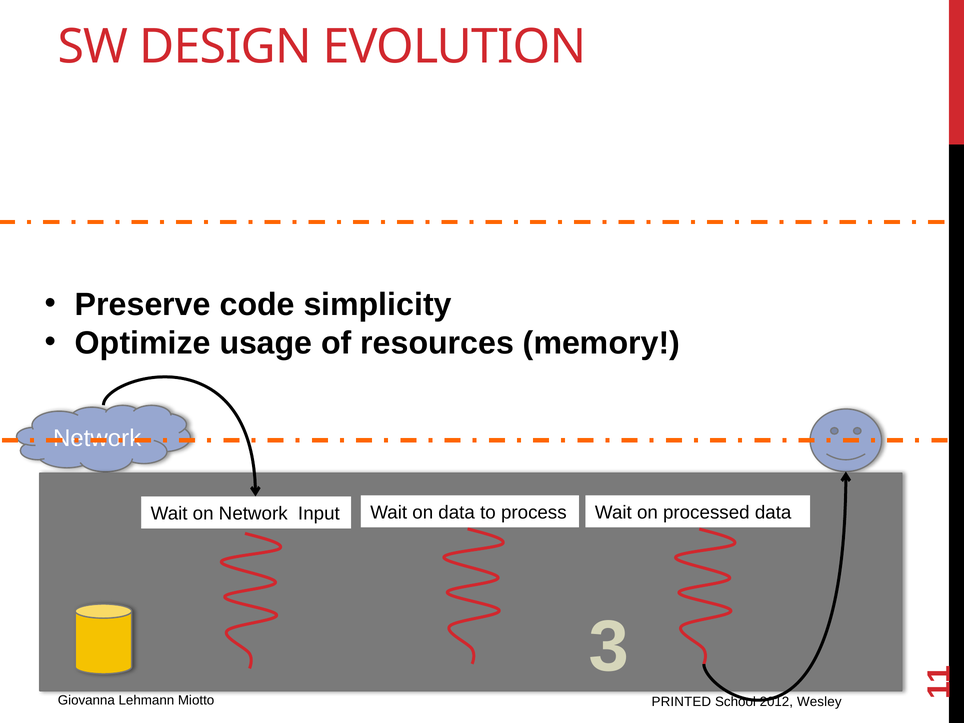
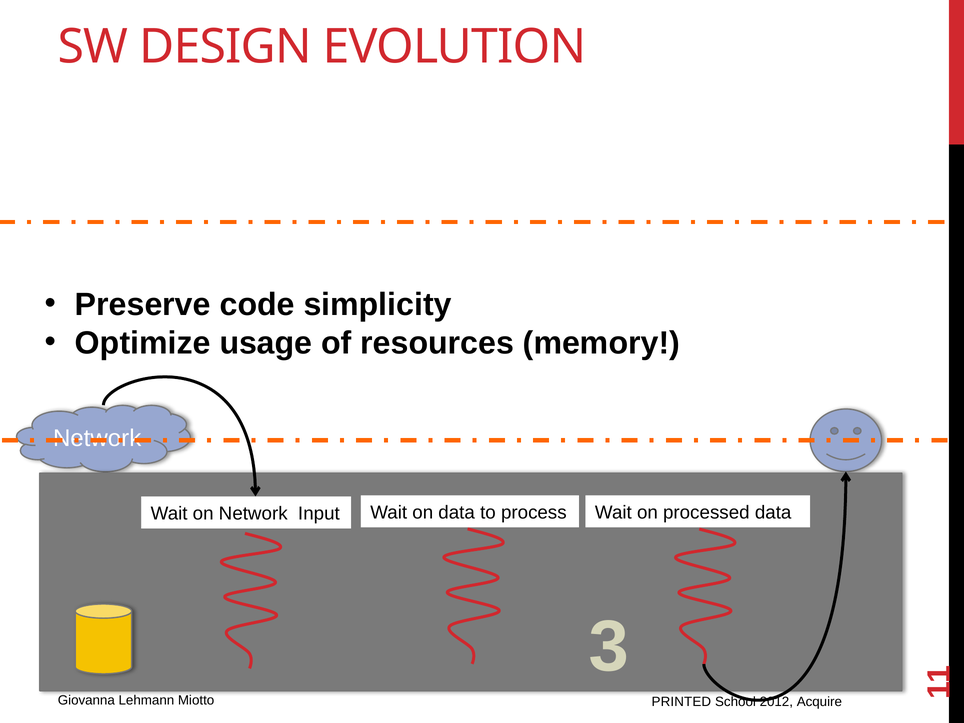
Wesley: Wesley -> Acquire (819, 702)
